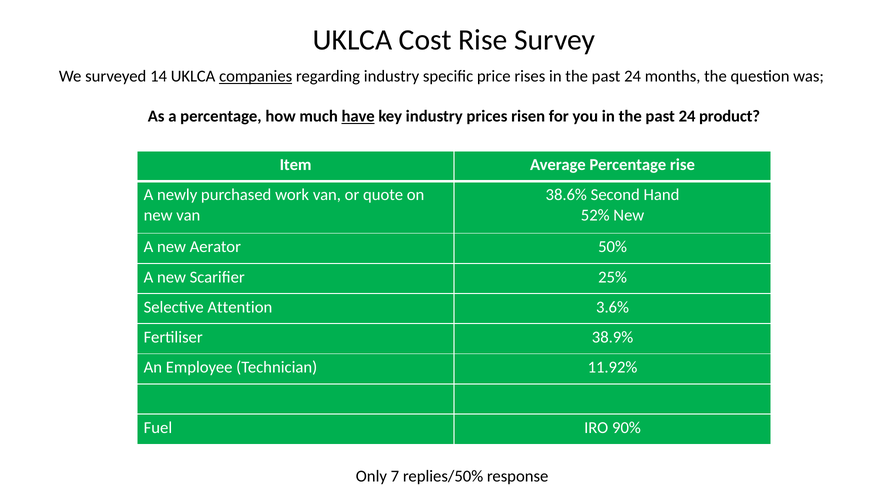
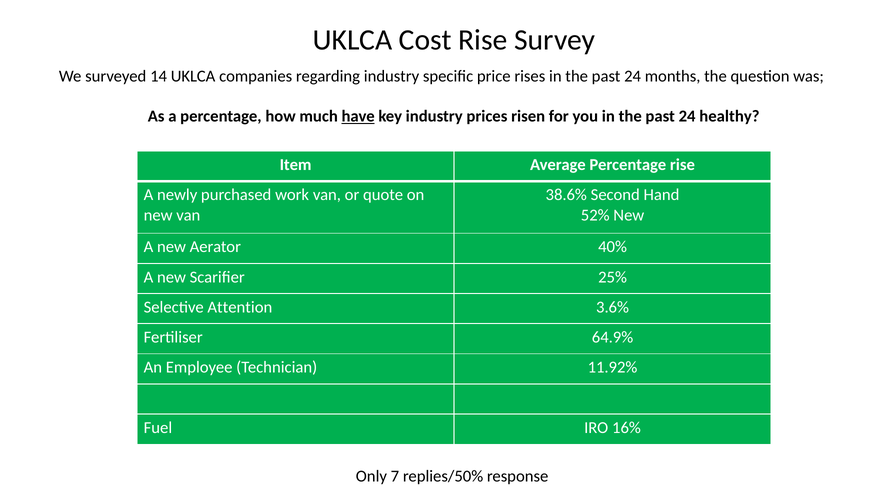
companies underline: present -> none (256, 76)
product: product -> healthy (729, 116)
50%: 50% -> 40% (613, 247)
38.9%: 38.9% -> 64.9% (613, 337)
90%: 90% -> 16% (626, 428)
